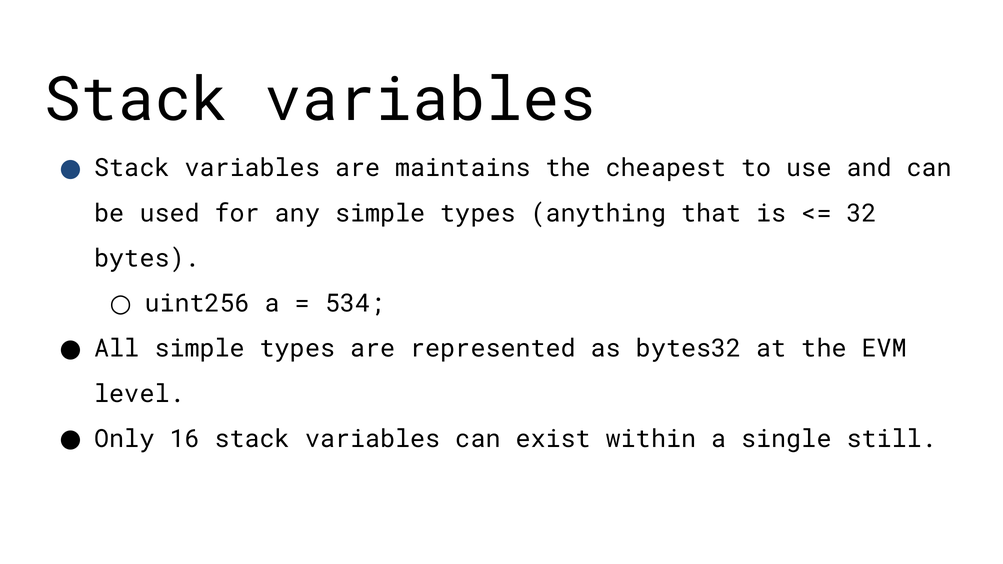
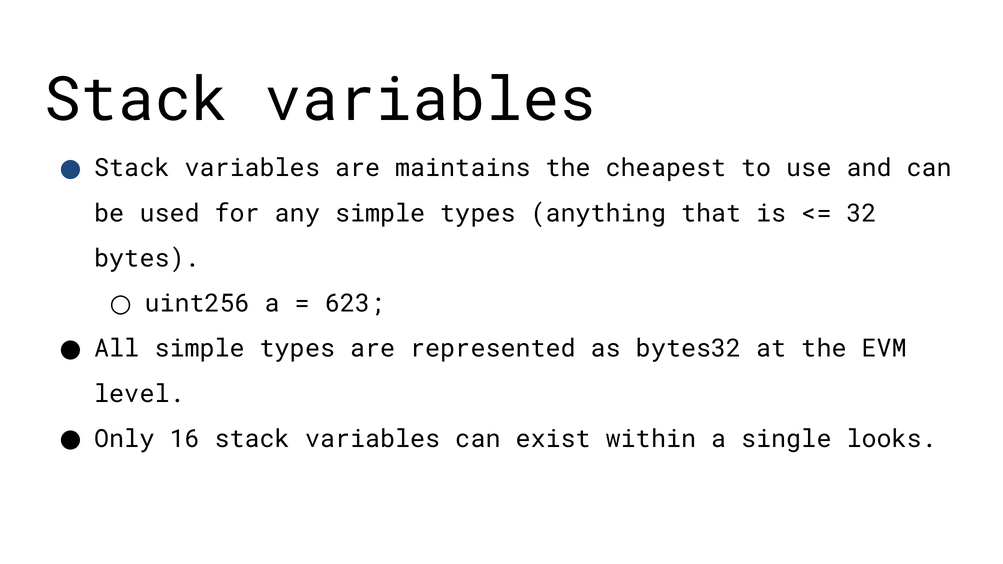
534: 534 -> 623 (355, 304)
still: still -> looks (892, 439)
